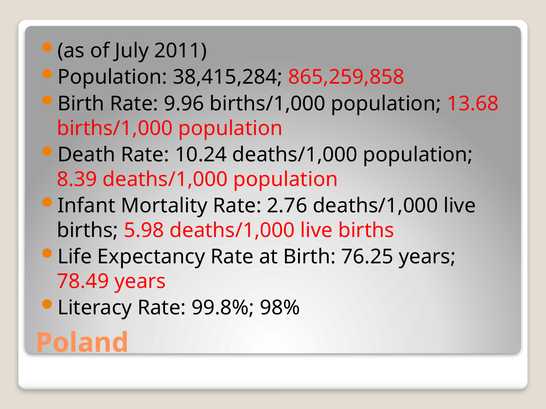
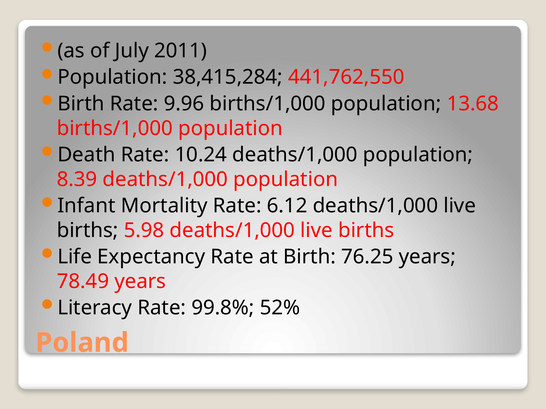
865,259,858: 865,259,858 -> 441,762,550 (346, 77)
2.76: 2.76 -> 6.12 (287, 206)
98%: 98% -> 52% (280, 308)
